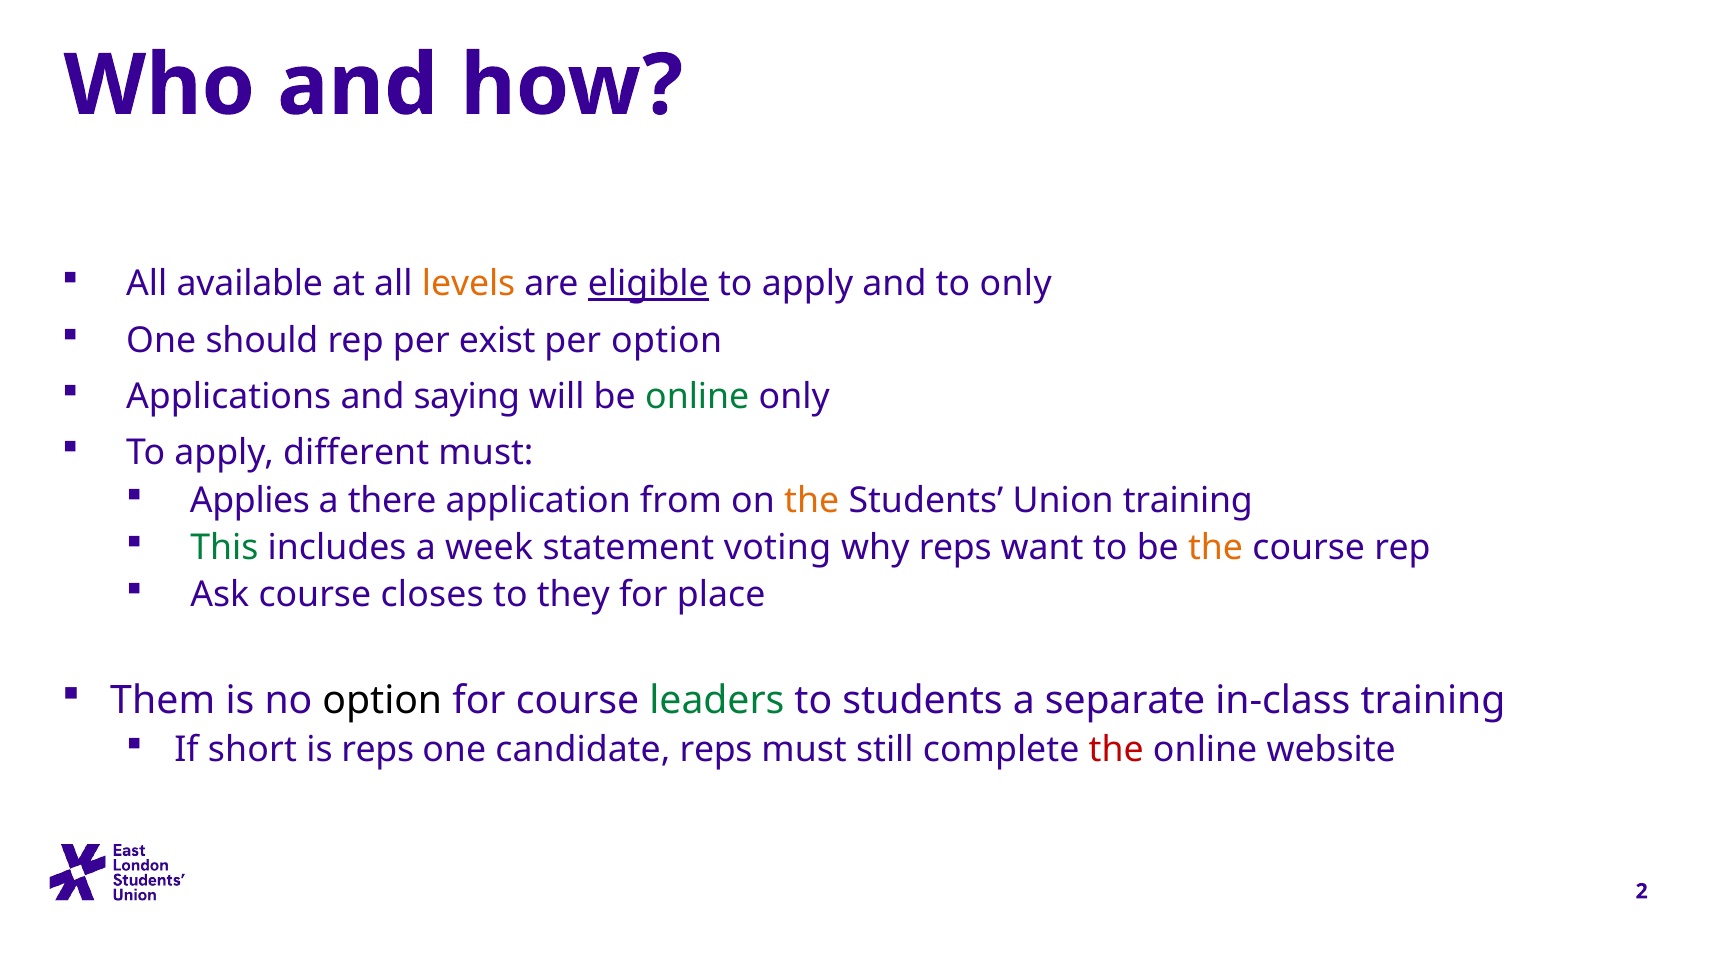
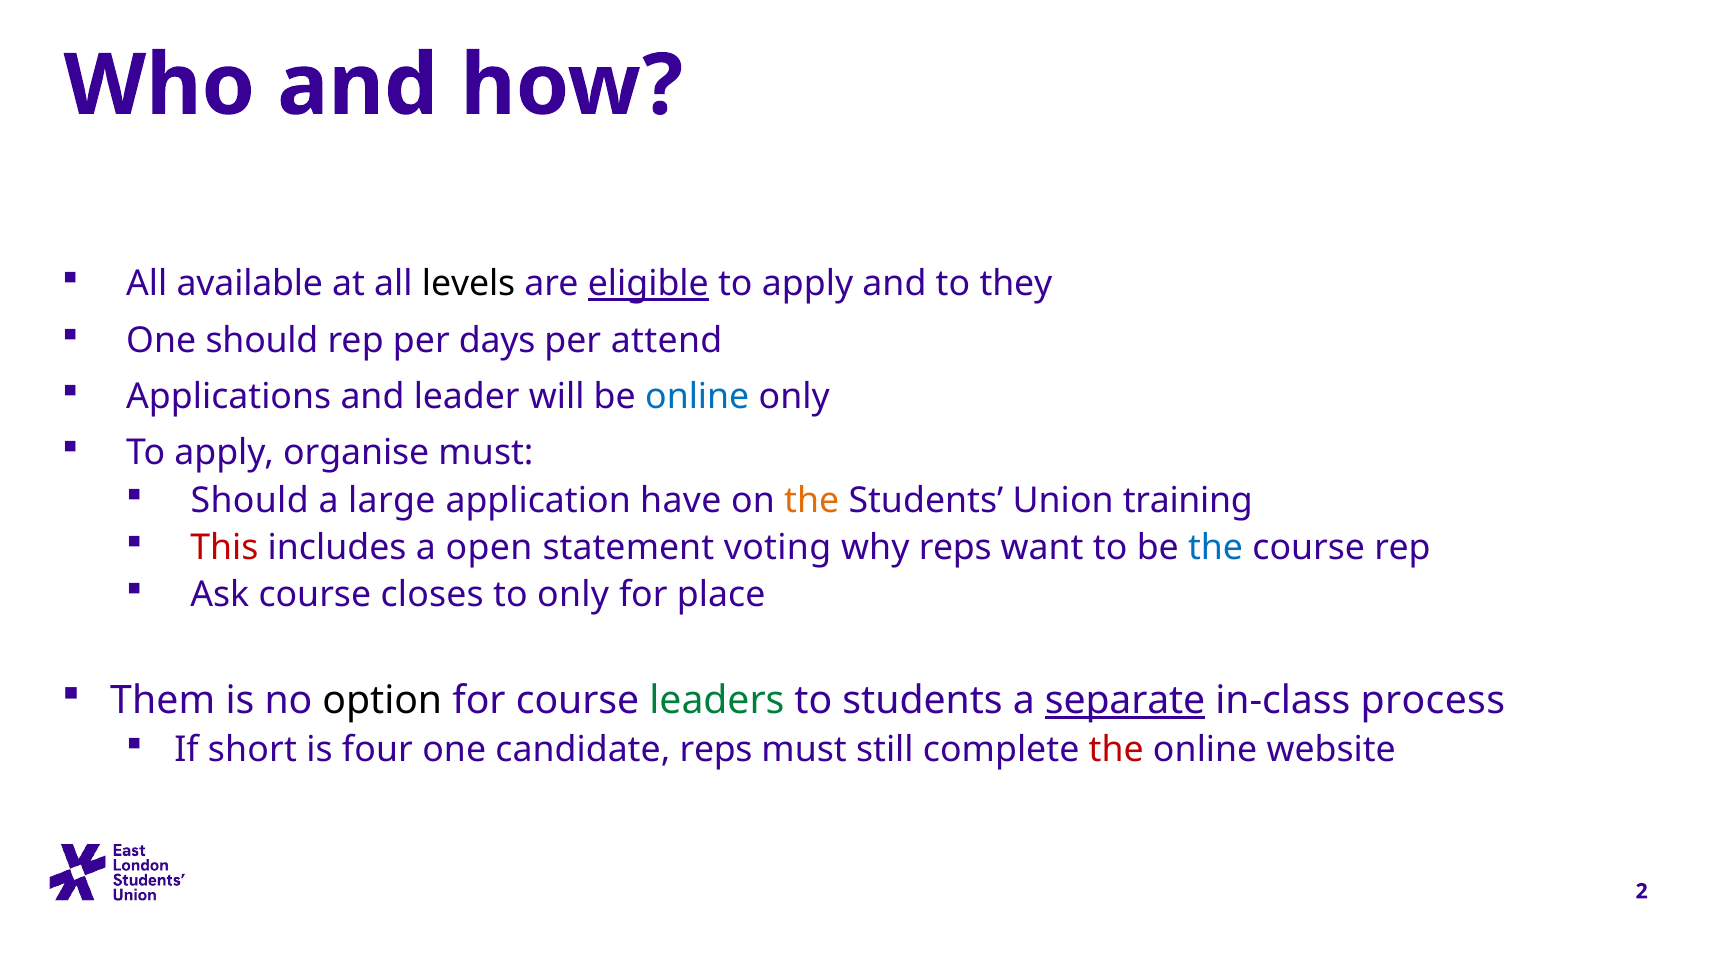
levels colour: orange -> black (469, 284)
to only: only -> they (1016, 284)
exist: exist -> days (497, 340)
per option: option -> attend (667, 340)
saying: saying -> leader (467, 397)
online colour: green -> blue (697, 397)
different: different -> organise (356, 453)
Applies: Applies -> Should (250, 500)
there: there -> large (392, 500)
from: from -> have (681, 500)
This colour: green -> red (224, 548)
week: week -> open (489, 548)
the colour: orange -> blue (1216, 548)
to they: they -> only (573, 595)
separate underline: none -> present (1125, 701)
in-class training: training -> process (1433, 701)
is reps: reps -> four (377, 750)
